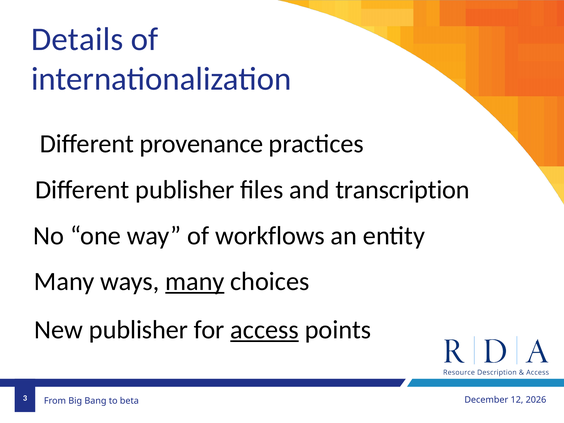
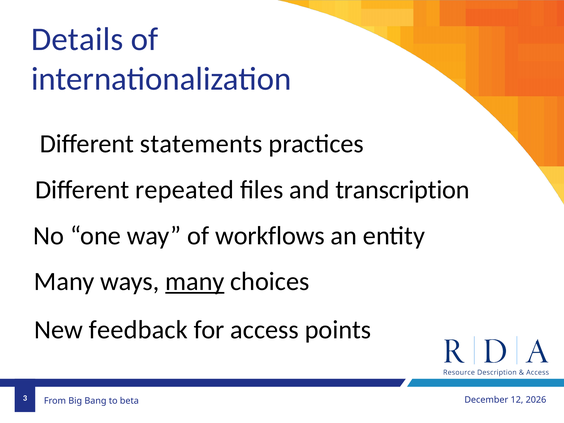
provenance: provenance -> statements (201, 144)
Different publisher: publisher -> repeated (185, 190)
New publisher: publisher -> feedback (138, 330)
access underline: present -> none (265, 330)
